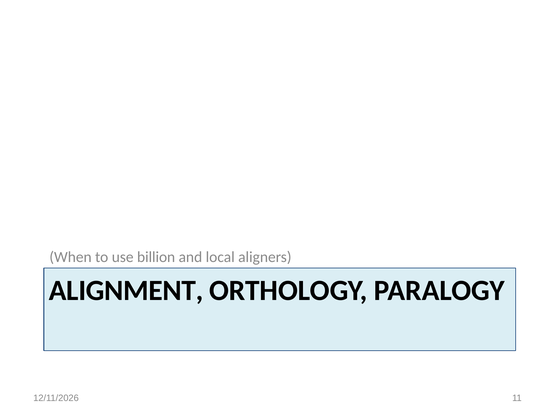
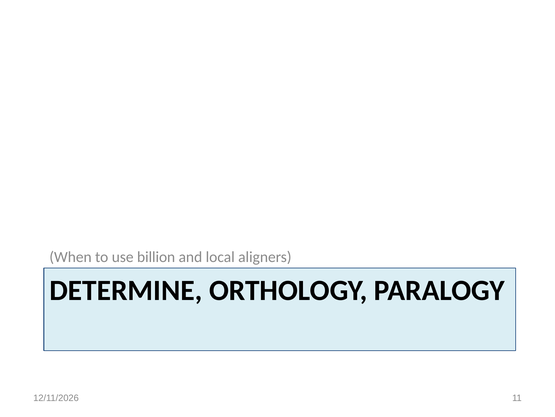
ALIGNMENT: ALIGNMENT -> DETERMINE (126, 290)
